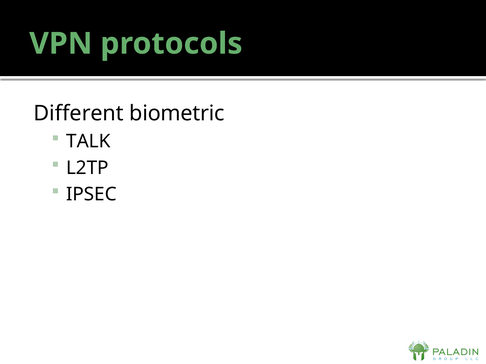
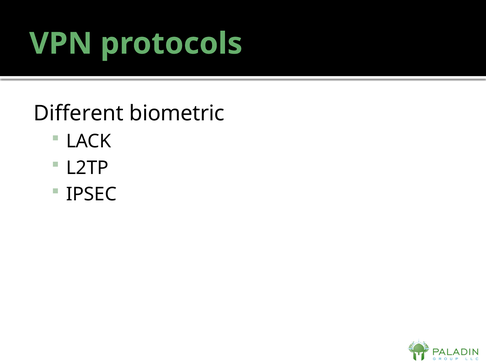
TALK: TALK -> LACK (89, 142)
